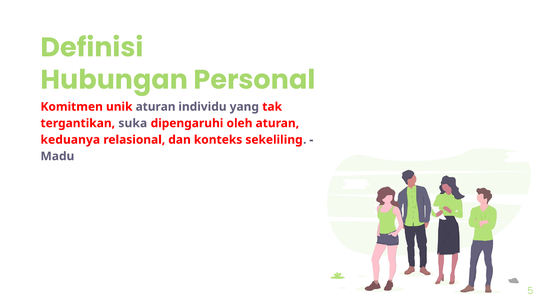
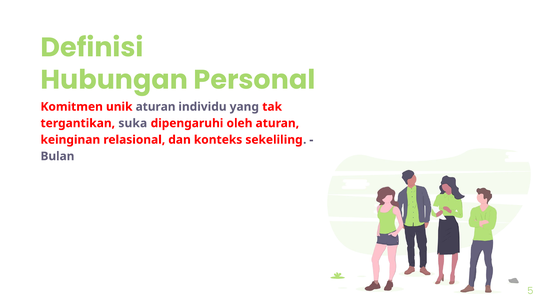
keduanya: keduanya -> keinginan (70, 140)
Madu: Madu -> Bulan (57, 157)
